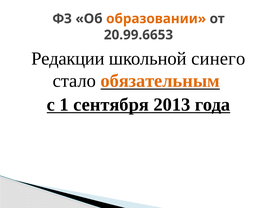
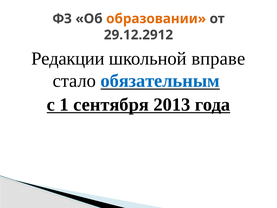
20.99.6653: 20.99.6653 -> 29.12.2912 (138, 35)
синего: синего -> вправе (218, 59)
обязательным colour: orange -> blue (160, 81)
